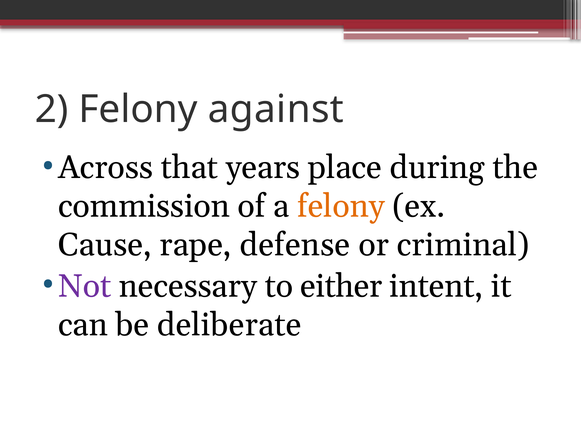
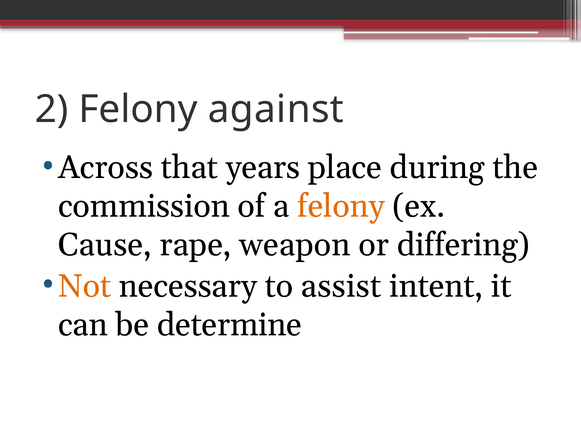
defense: defense -> weapon (295, 245)
criminal: criminal -> differing (463, 245)
Not colour: purple -> orange (85, 286)
either: either -> assist (341, 286)
deliberate: deliberate -> determine (229, 325)
